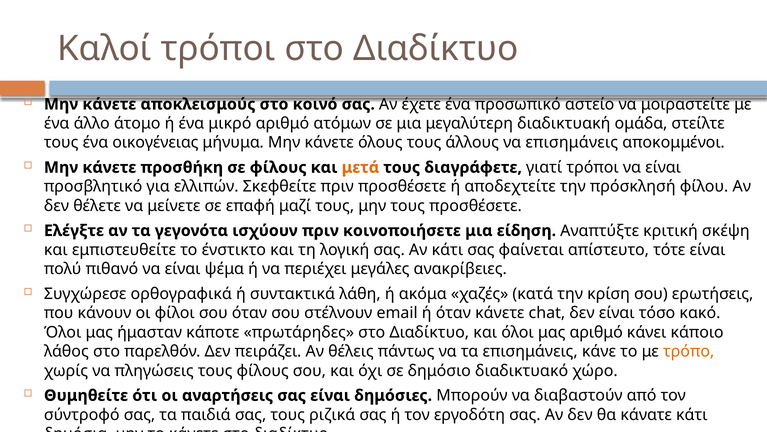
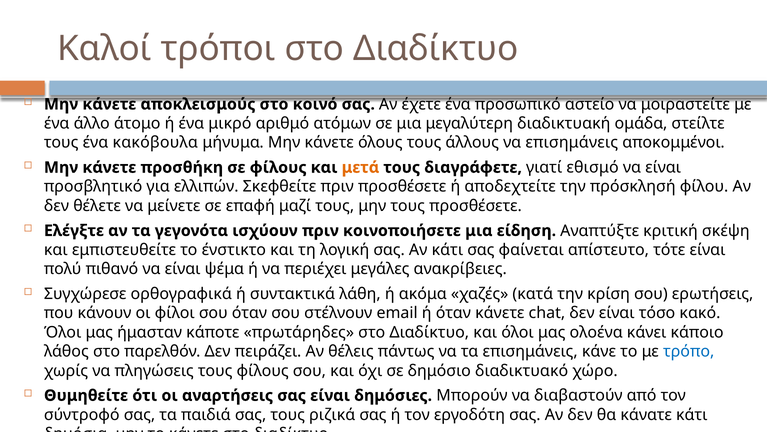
οικογένειας: οικογένειας -> κακόβουλα (155, 142)
γιατί τρόποι: τρόποι -> εθισμό (593, 167)
μας αριθμό: αριθμό -> ολοένα (596, 332)
τρόπο colour: orange -> blue (689, 351)
